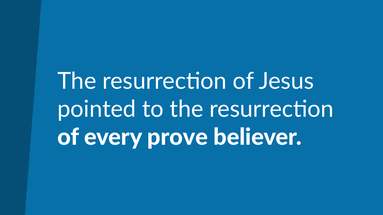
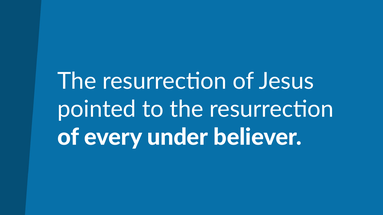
prove: prove -> under (178, 137)
